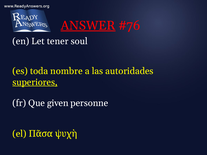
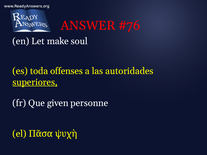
ANSWER underline: present -> none (88, 26)
tener: tener -> make (58, 41)
nombre: nombre -> offenses (67, 71)
